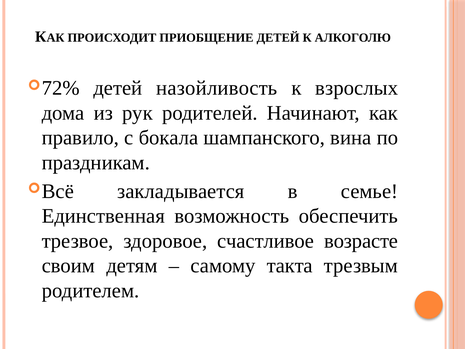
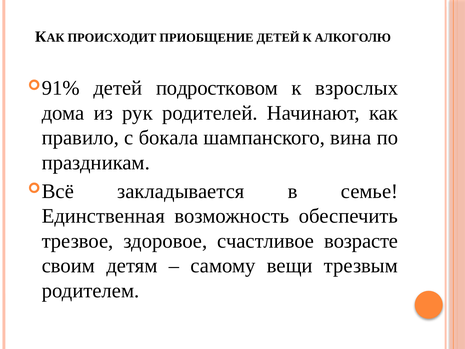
72%: 72% -> 91% (61, 88)
назойливость: назойливость -> подростковом (217, 88)
такта: такта -> вещи (290, 266)
